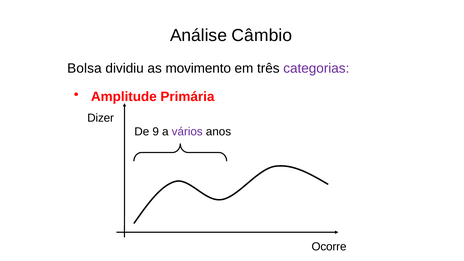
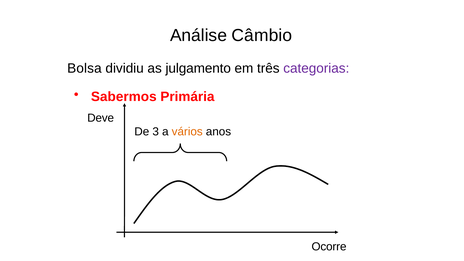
movimento: movimento -> julgamento (198, 68)
Amplitude: Amplitude -> Sabermos (124, 97)
Dizer: Dizer -> Deve (101, 118)
9: 9 -> 3 (156, 132)
vários colour: purple -> orange (187, 132)
